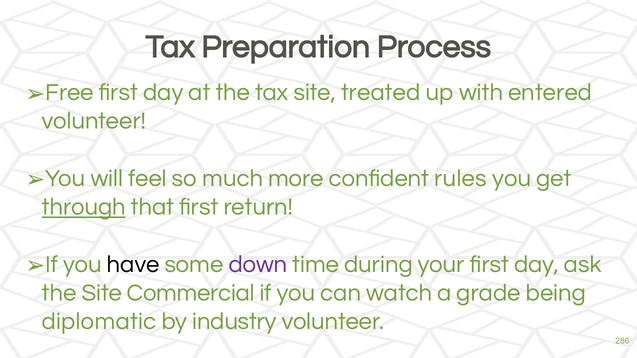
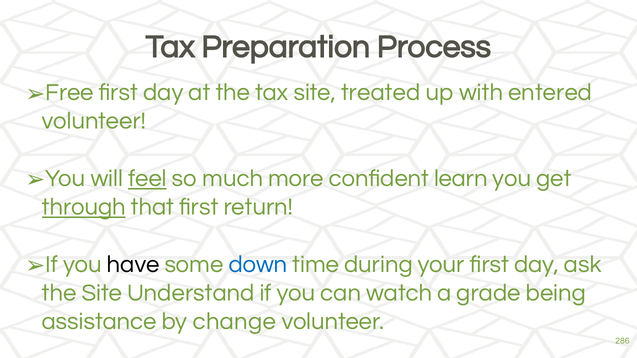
feel underline: none -> present (147, 178)
rules: rules -> learn (461, 178)
down colour: purple -> blue (258, 264)
Commercial: Commercial -> Understand (191, 293)
diplomatic: diplomatic -> assistance (99, 322)
industry: industry -> change (234, 322)
